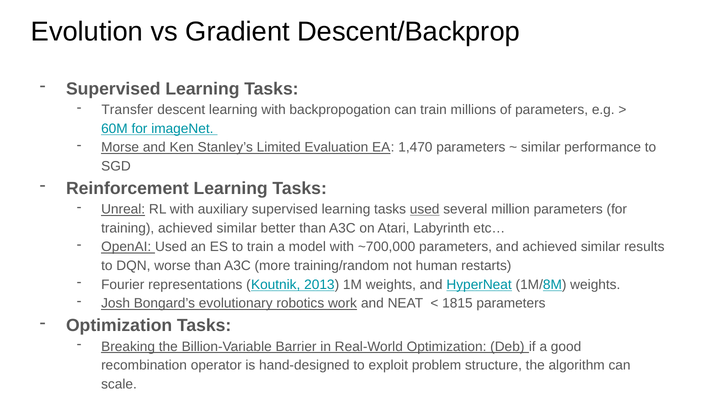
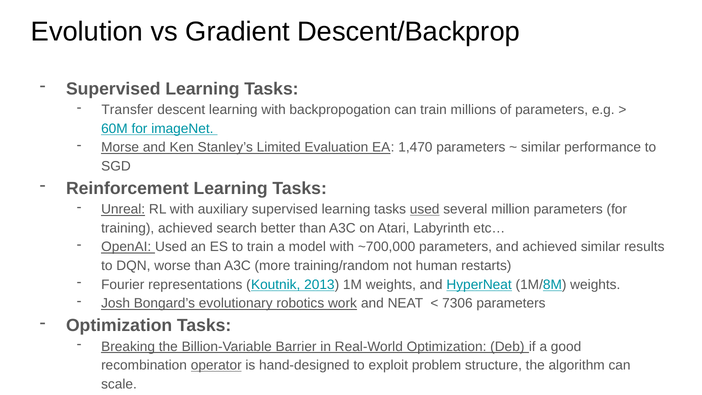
training achieved similar: similar -> search (237, 228)
1815: 1815 -> 7306 (457, 303)
operator underline: none -> present (216, 365)
